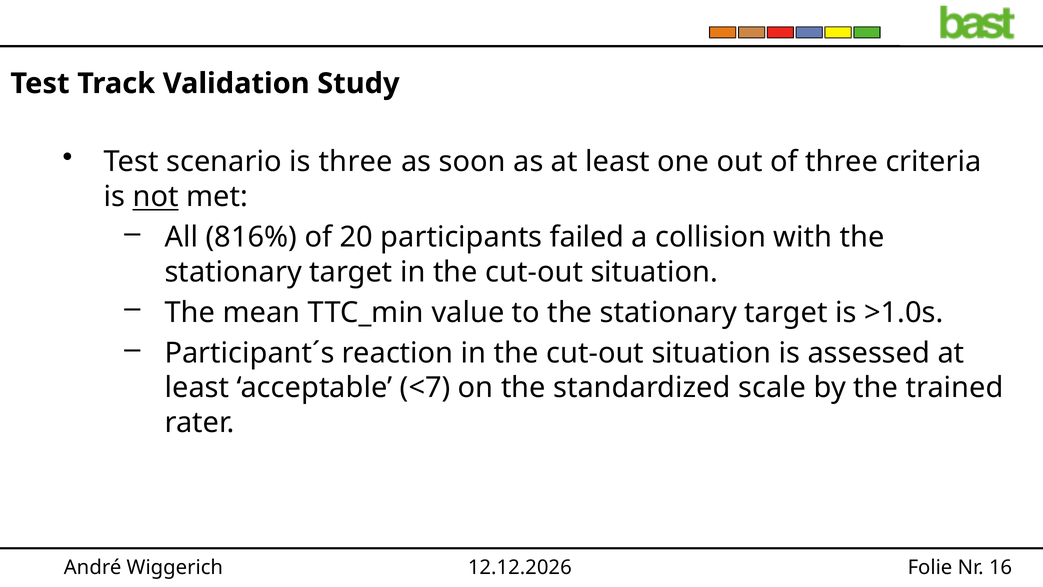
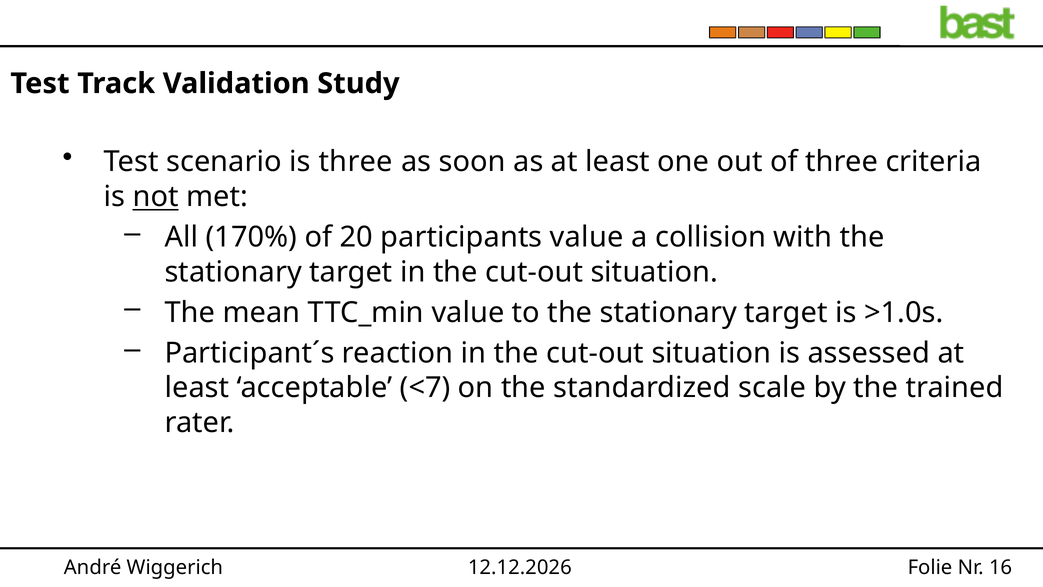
816%: 816% -> 170% (251, 237)
participants failed: failed -> value (587, 237)
